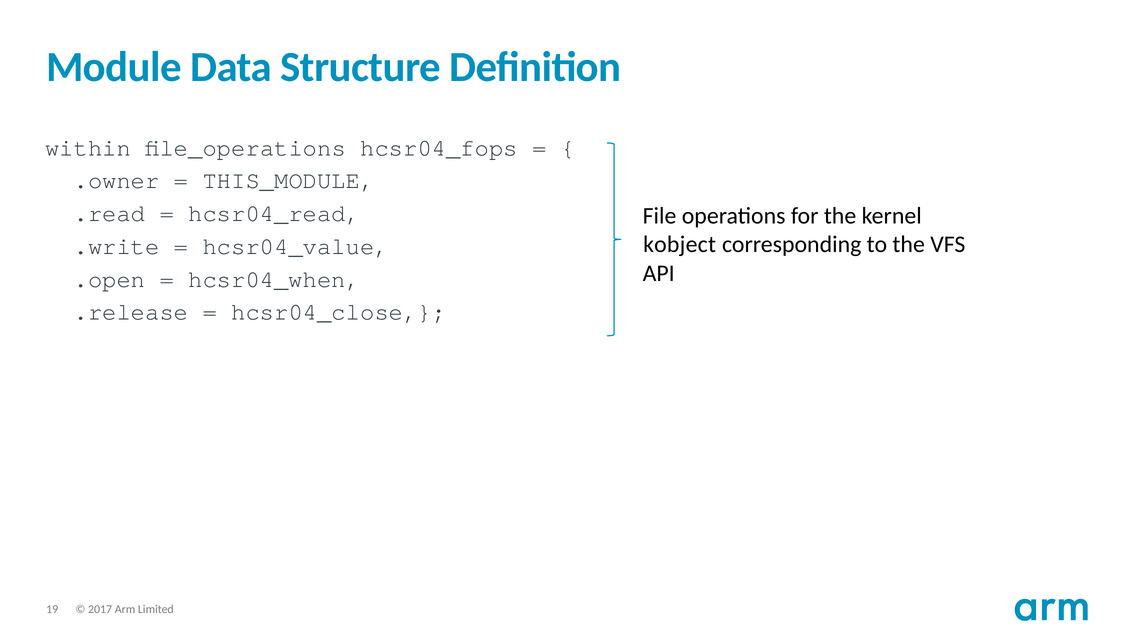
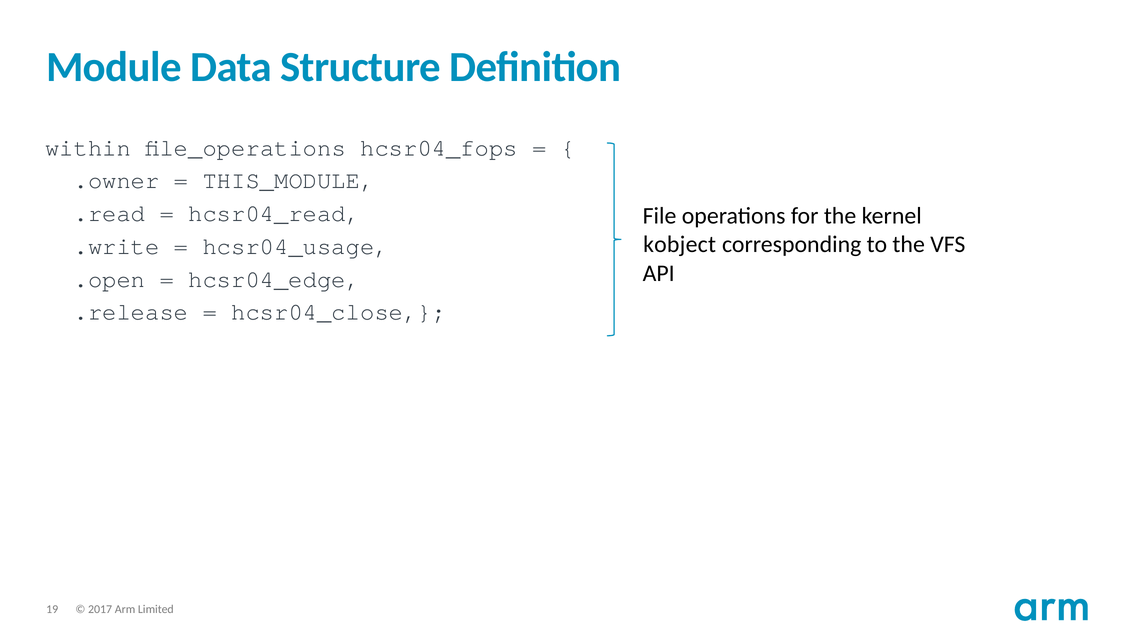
hcsr04_value: hcsr04_value -> hcsr04_usage (296, 246)
hcsr04_when: hcsr04_when -> hcsr04_edge (274, 279)
